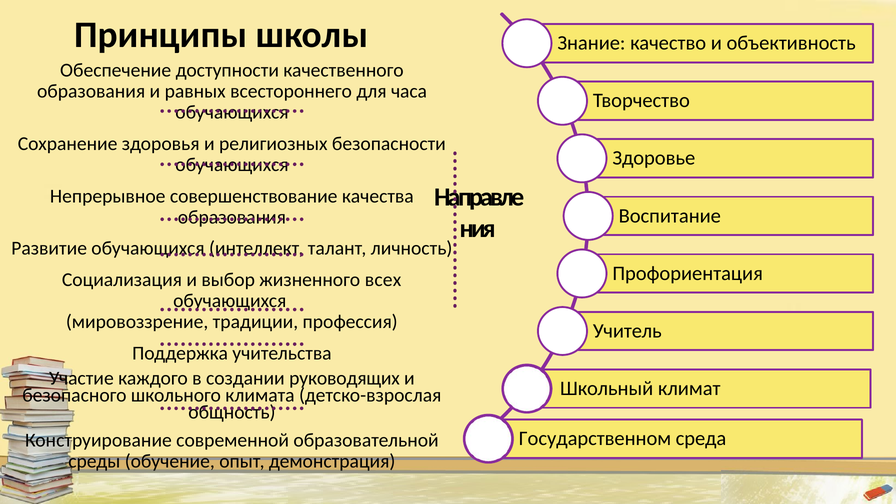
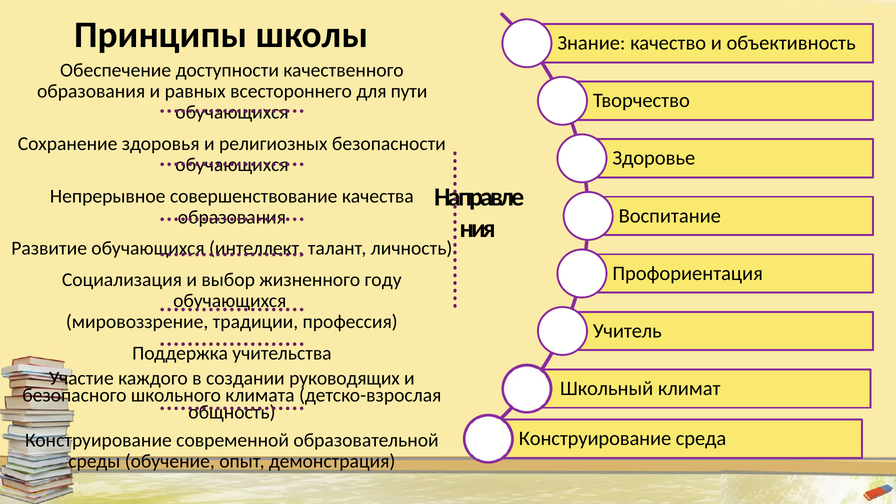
часа: часа -> пути (409, 91)
всех: всех -> году (383, 280)
Государственном: Государственном -> Конструирование (595, 439)
